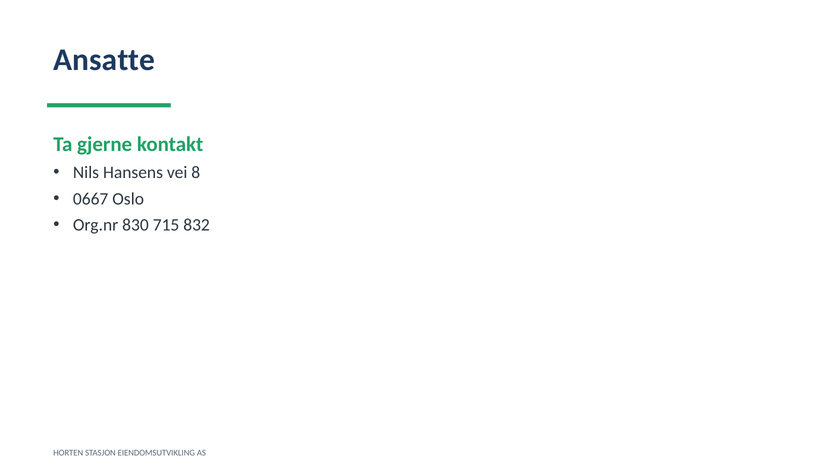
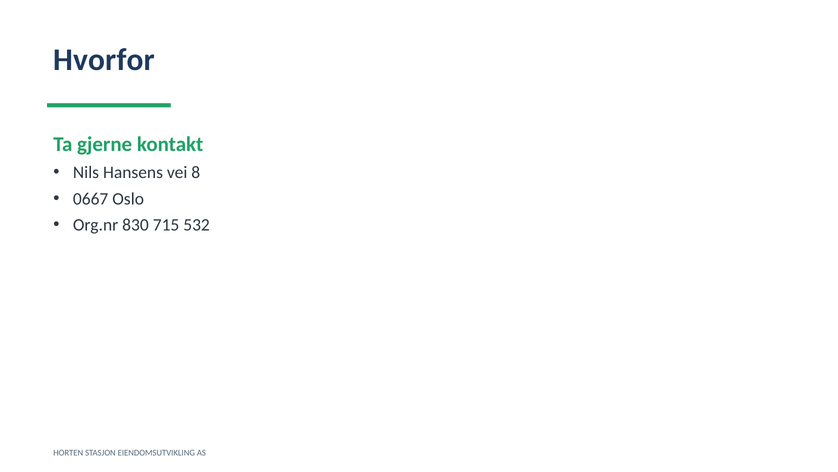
Ansatte: Ansatte -> Hvorfor (104, 60)
832: 832 -> 532 (197, 225)
